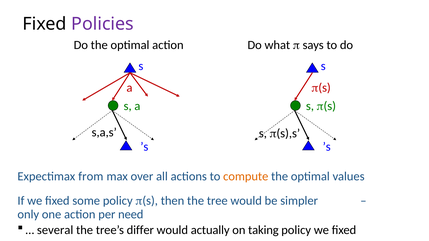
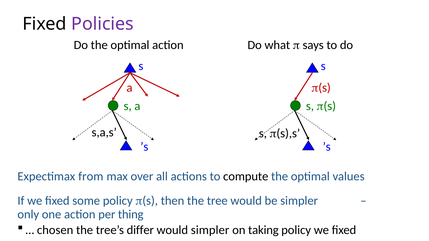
compute colour: orange -> black (246, 176)
need: need -> thing (131, 215)
several: several -> chosen (55, 230)
would actually: actually -> simpler (210, 230)
